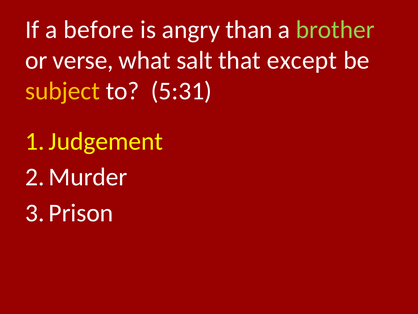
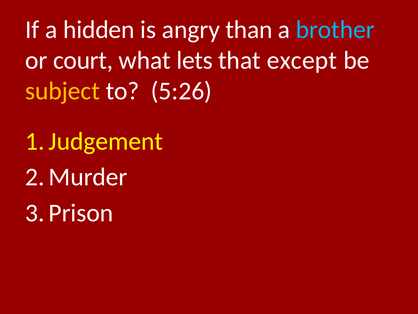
before: before -> hidden (99, 30)
brother colour: light green -> light blue (335, 30)
verse: verse -> court (83, 60)
salt: salt -> lets (195, 60)
5:31: 5:31 -> 5:26 (181, 91)
